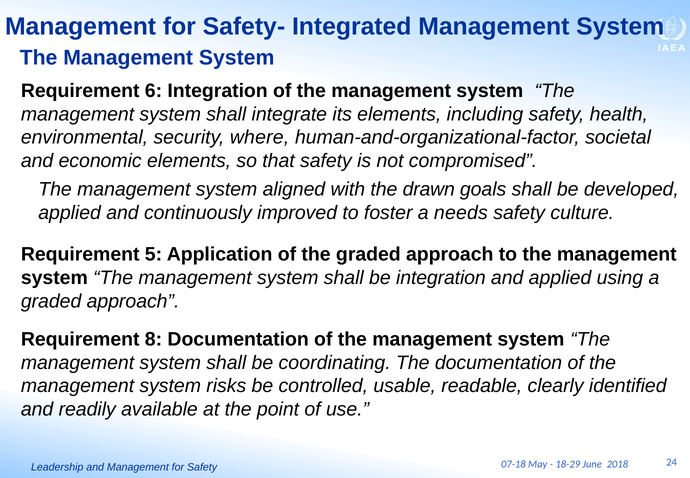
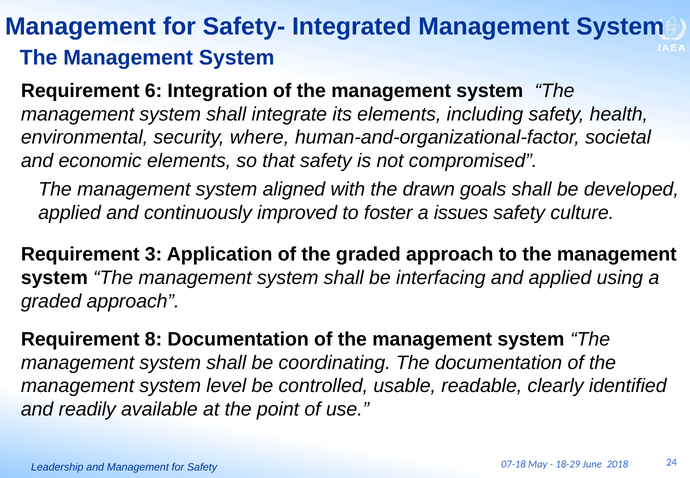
needs: needs -> issues (461, 213)
5: 5 -> 3 (154, 254)
be integration: integration -> interfacing (441, 278)
risks: risks -> level (226, 386)
